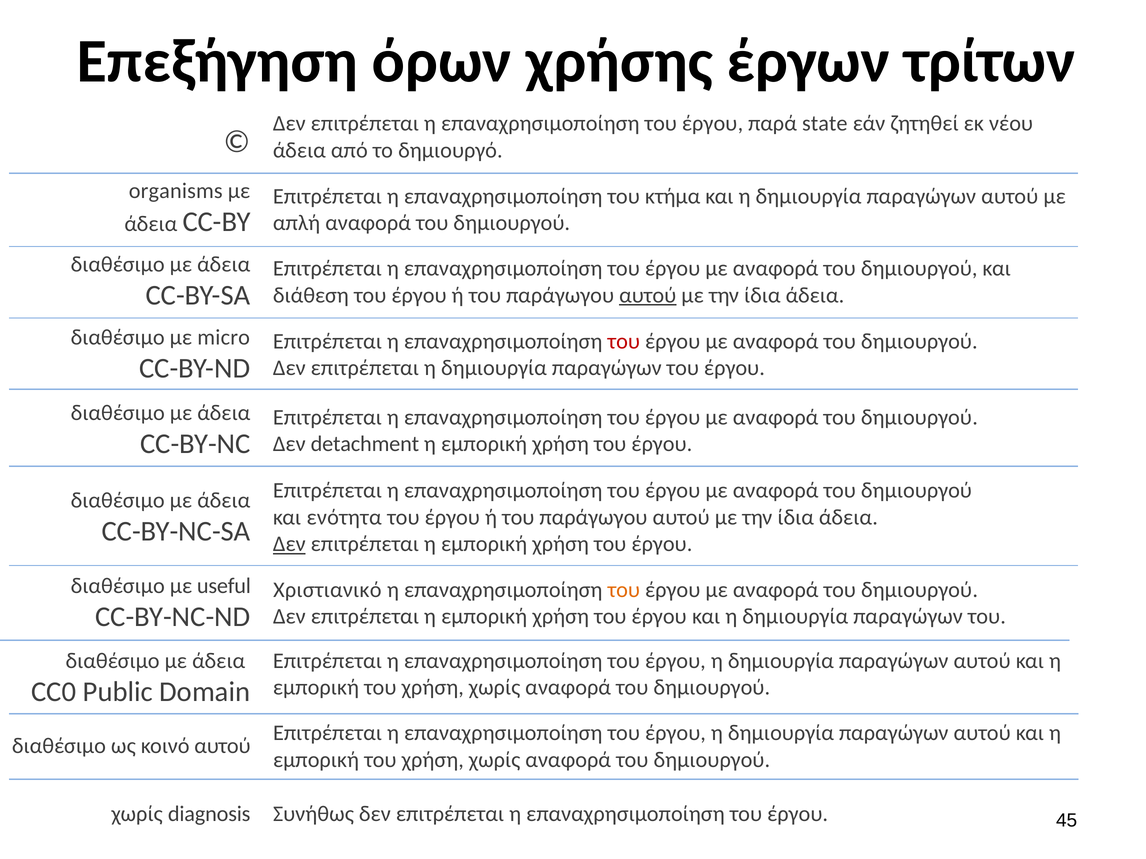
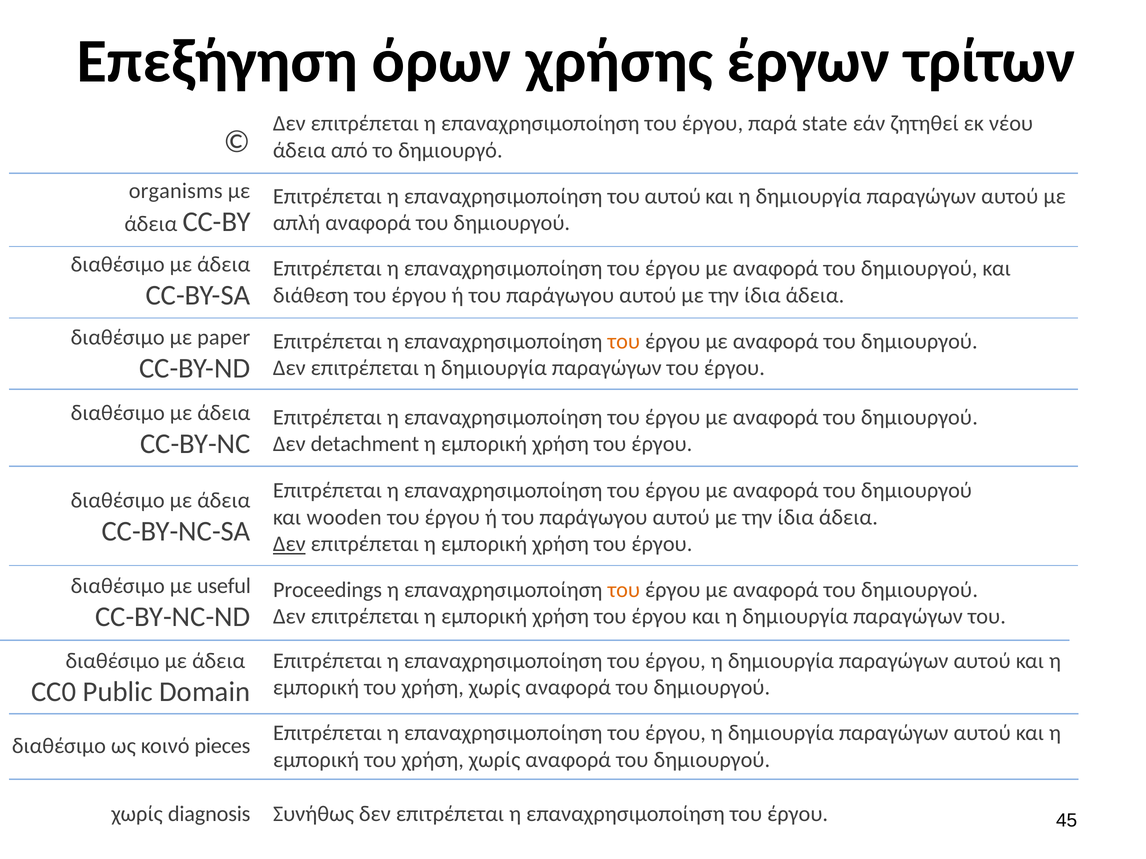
του κτήμα: κτήμα -> αυτού (673, 196)
αυτού underline: present -> none (648, 295)
micro: micro -> paper (224, 338)
του colour: red -> orange (624, 342)
ενότητα: ενότητα -> wooden (344, 518)
Χριστιανικό: Χριστιανικό -> Proceedings (328, 590)
κοινό αυτού: αυτού -> pieces (222, 746)
